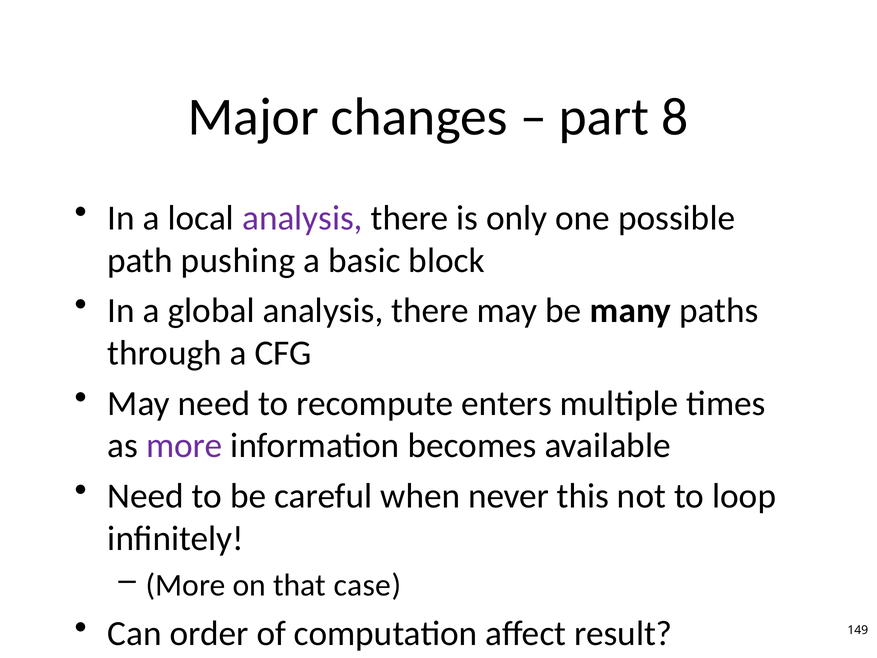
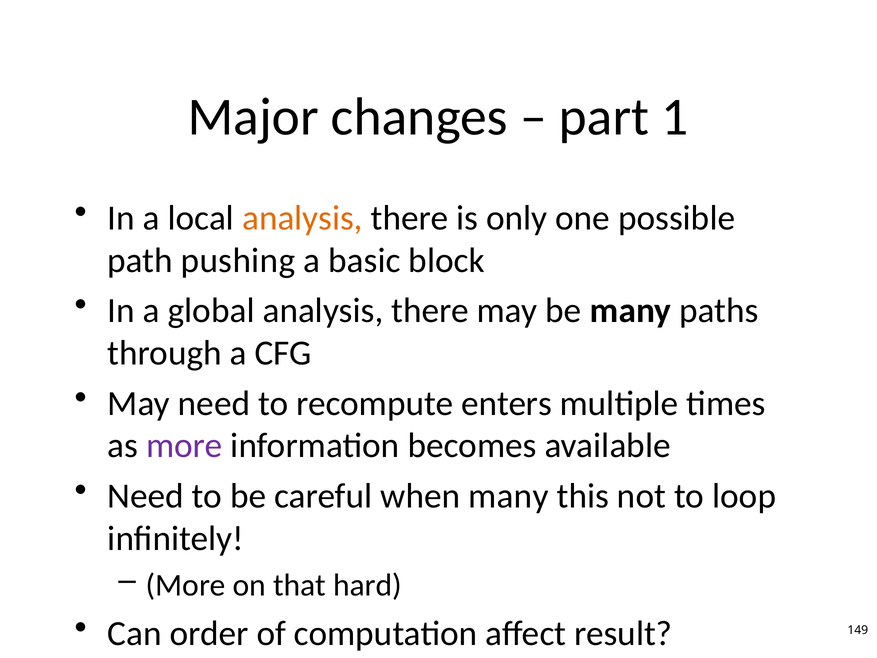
8: 8 -> 1 (675, 117)
analysis colour: purple -> orange (302, 218)
when never: never -> many (508, 496)
case: case -> hard (368, 585)
